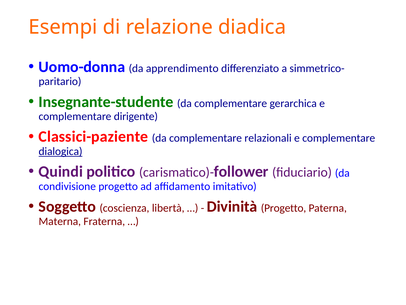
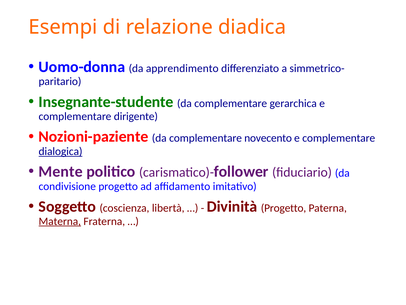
Classici-paziente: Classici-paziente -> Nozioni-paziente (93, 137)
relazionali: relazionali -> novecento (268, 138)
Quindi: Quindi -> Mente (61, 171)
Materna underline: none -> present (60, 221)
